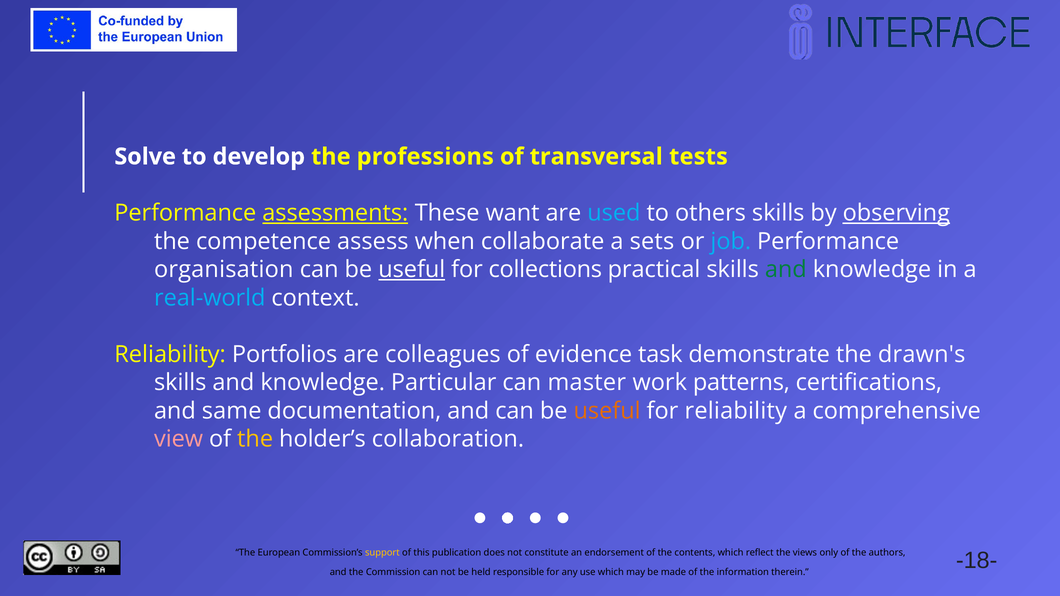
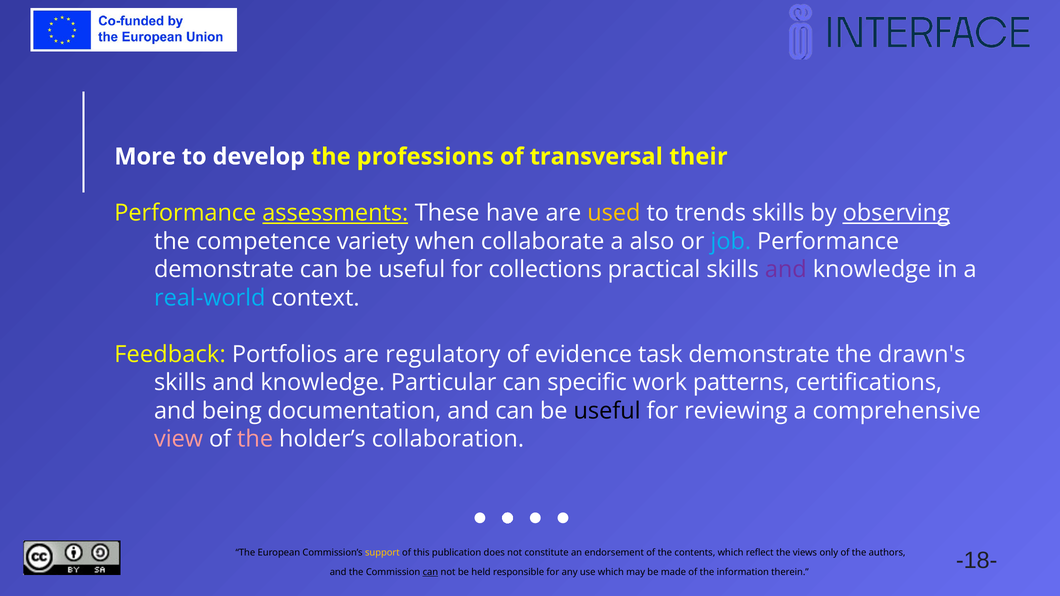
Solve: Solve -> More (145, 157)
tests: tests -> their (698, 157)
want: want -> have (512, 213)
used colour: light blue -> yellow (614, 213)
others: others -> trends (711, 213)
assess: assess -> variety (373, 241)
sets: sets -> also (652, 241)
organisation: organisation -> demonstrate (224, 270)
useful underline: present -> none (412, 270)
and colour: green -> purple (786, 270)
Reliability: Reliability -> Feedback (170, 354)
colleagues: colleagues -> regulatory (443, 354)
master: master -> specific (587, 383)
same: same -> being (232, 411)
useful colour: orange -> black (607, 411)
for reliability: reliability -> reviewing (736, 411)
the colour: yellow -> pink (255, 439)
can underline: none -> present (430, 573)
